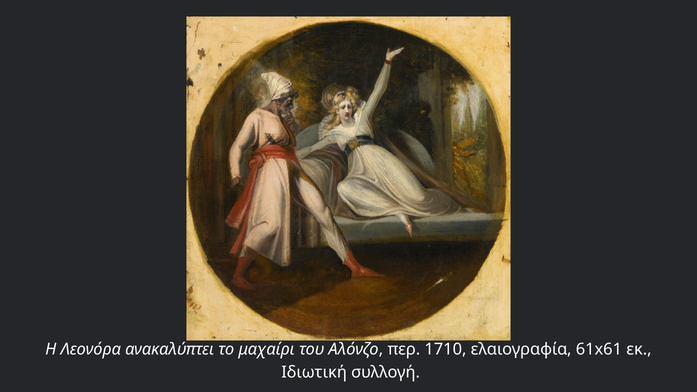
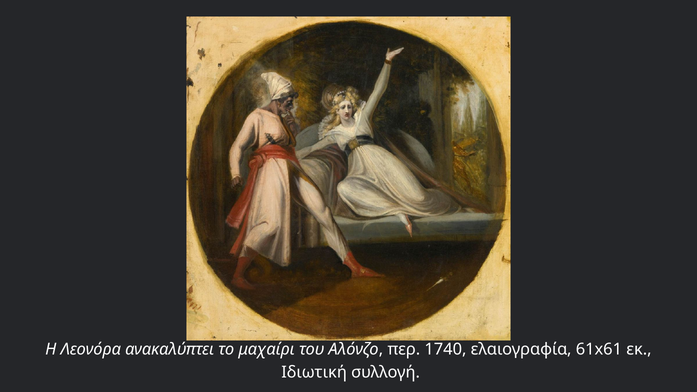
1710: 1710 -> 1740 (445, 350)
